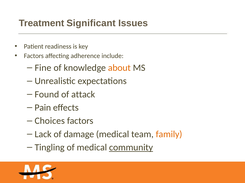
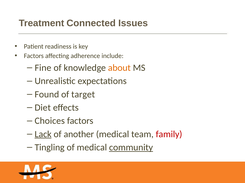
Significant: Significant -> Connected (91, 23)
attack: attack -> target (83, 95)
Pain: Pain -> Diet (43, 108)
Lack underline: none -> present (43, 135)
damage: damage -> another (79, 135)
family colour: orange -> red (169, 135)
